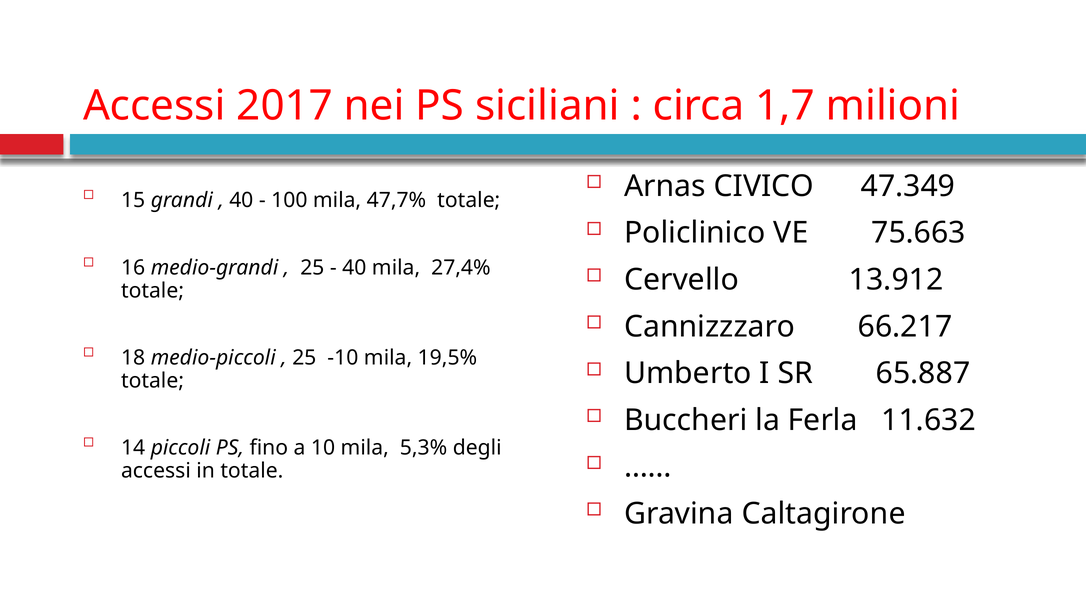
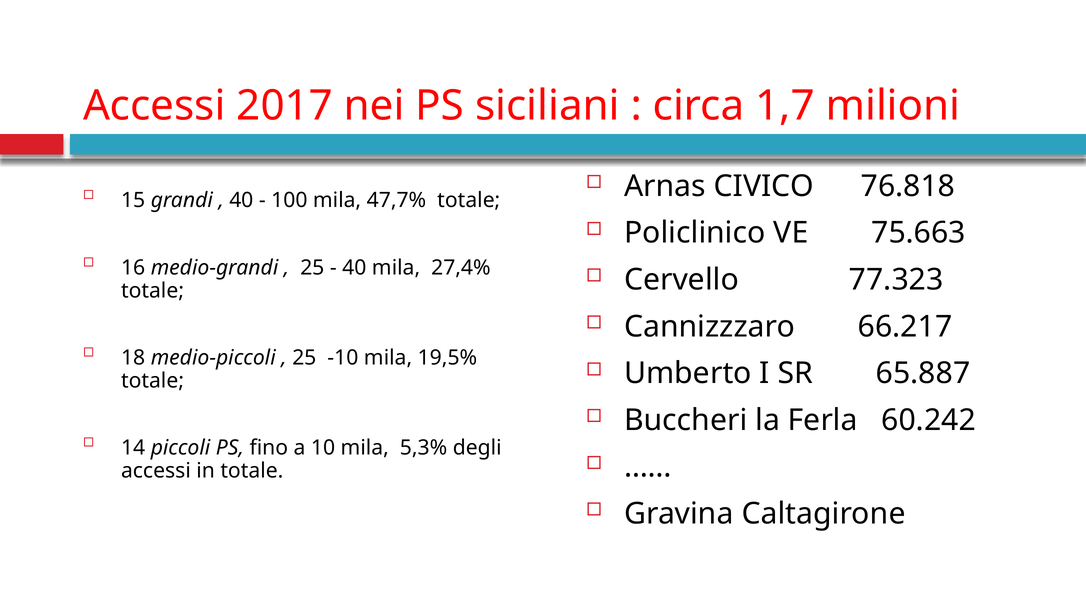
47.349: 47.349 -> 76.818 (908, 186)
13.912: 13.912 -> 77.323 (896, 280)
11.632: 11.632 -> 60.242 (929, 420)
